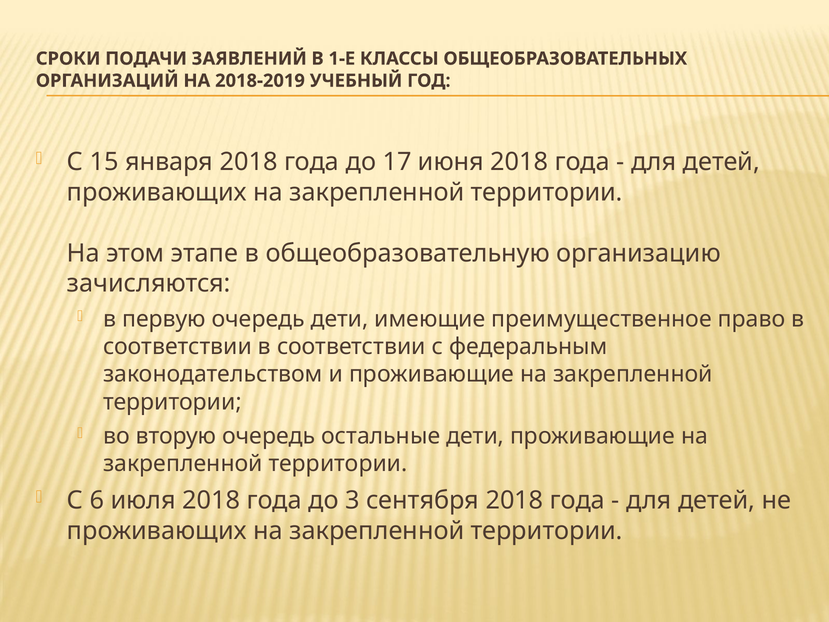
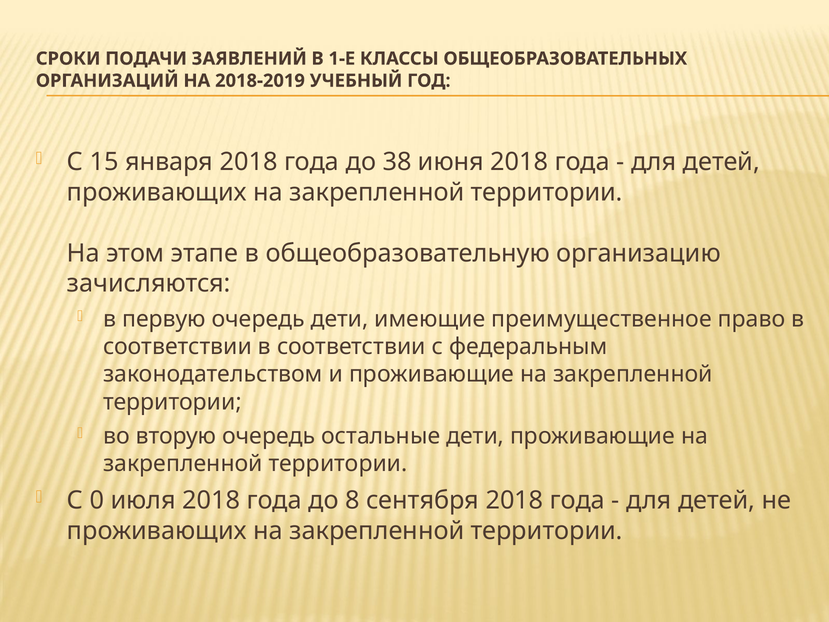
17: 17 -> 38 (397, 162)
6: 6 -> 0 (97, 500)
3: 3 -> 8 (352, 500)
